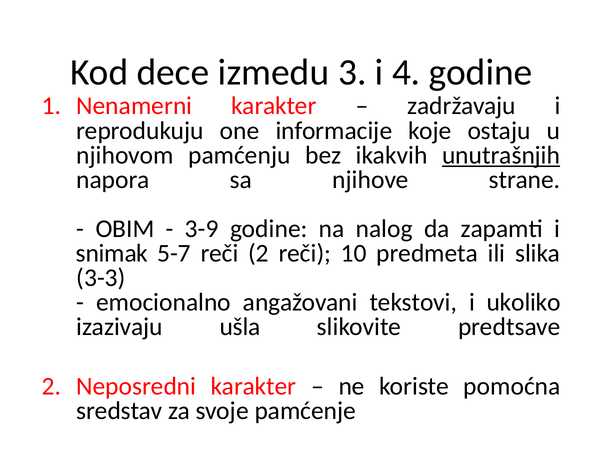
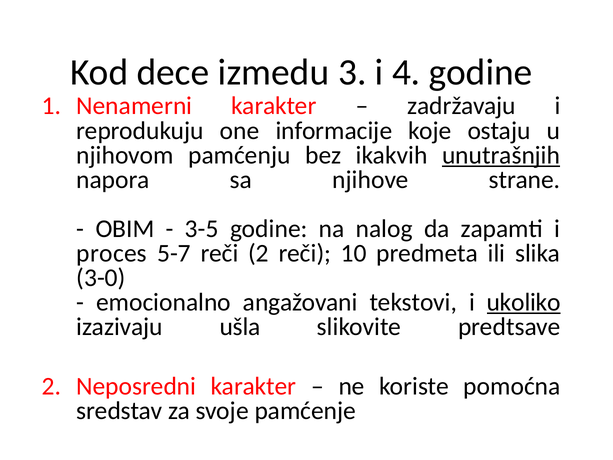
3-9: 3-9 -> 3-5 (202, 229)
snimak: snimak -> proces (112, 253)
3-3: 3-3 -> 3-0 (101, 278)
ukoliko underline: none -> present (524, 302)
